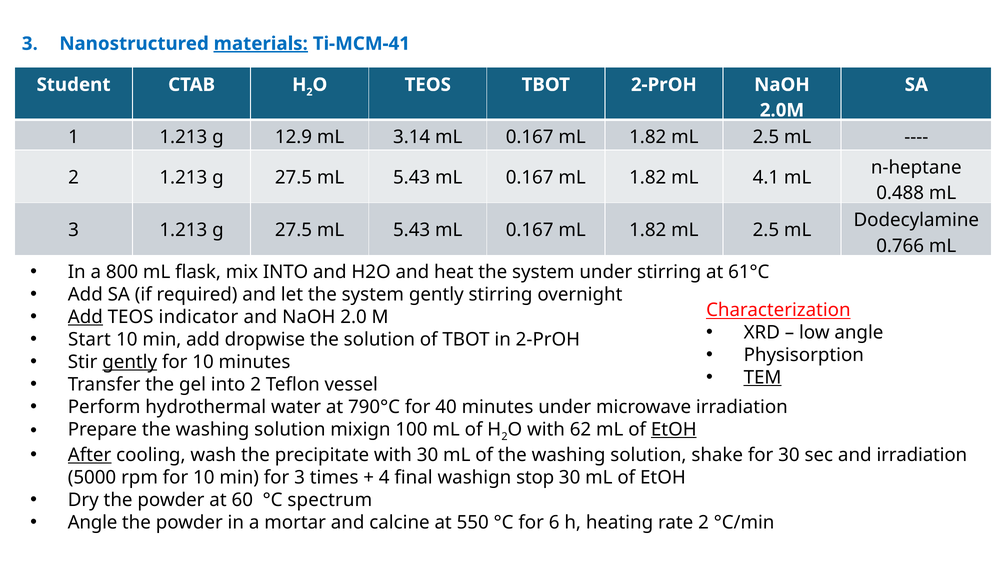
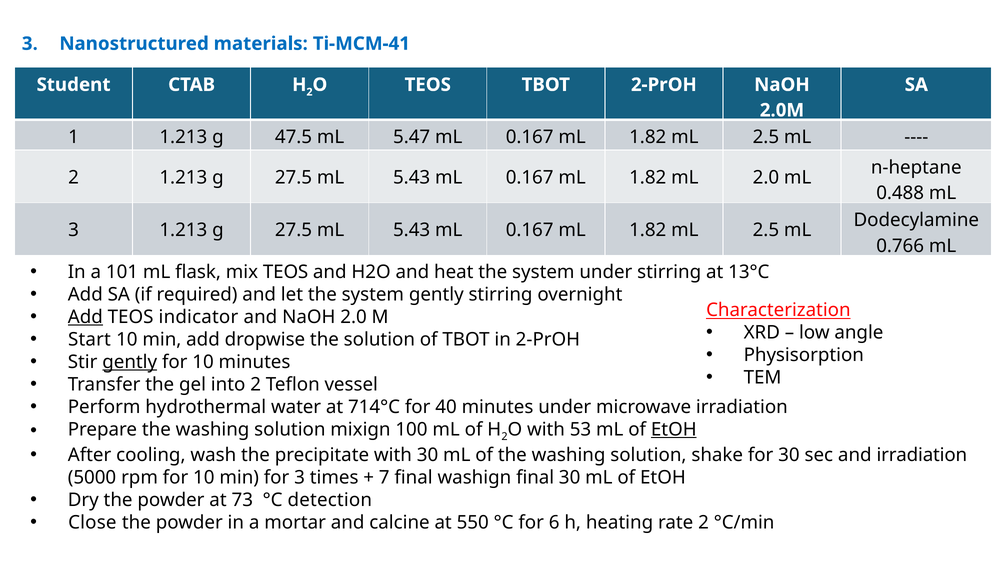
materials underline: present -> none (261, 44)
12.9: 12.9 -> 47.5 (294, 137)
3.14: 3.14 -> 5.47 (412, 137)
mL 4.1: 4.1 -> 2.0 (766, 177)
800: 800 -> 101 (122, 272)
mix INTO: INTO -> TEOS (286, 272)
61°C: 61°C -> 13°C (749, 272)
TEM underline: present -> none (763, 377)
790°C: 790°C -> 714°C (374, 407)
62: 62 -> 53 (580, 429)
After underline: present -> none (90, 455)
4: 4 -> 7 (384, 477)
washign stop: stop -> final (535, 477)
60: 60 -> 73 (242, 500)
spectrum: spectrum -> detection (330, 500)
Angle: Angle -> Close (92, 522)
